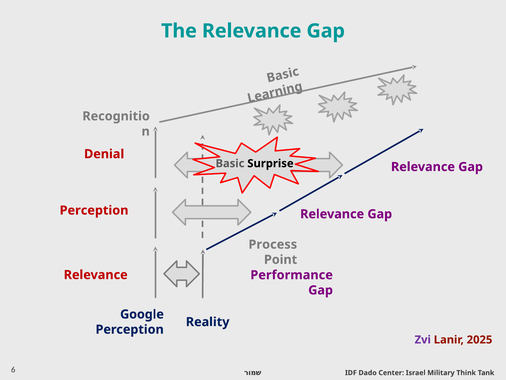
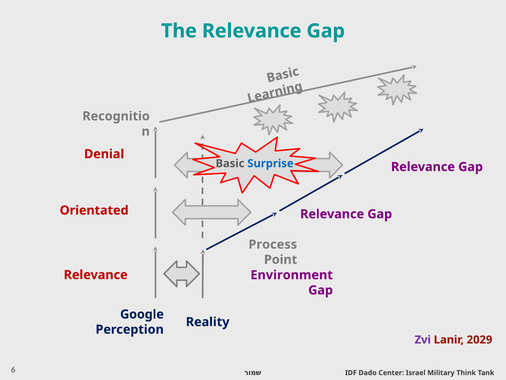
Surprise colour: black -> blue (270, 163)
Perception: Perception -> Orientated (94, 210)
Performance: Performance -> Environment (292, 275)
2025: 2025 -> 2029 (480, 339)
